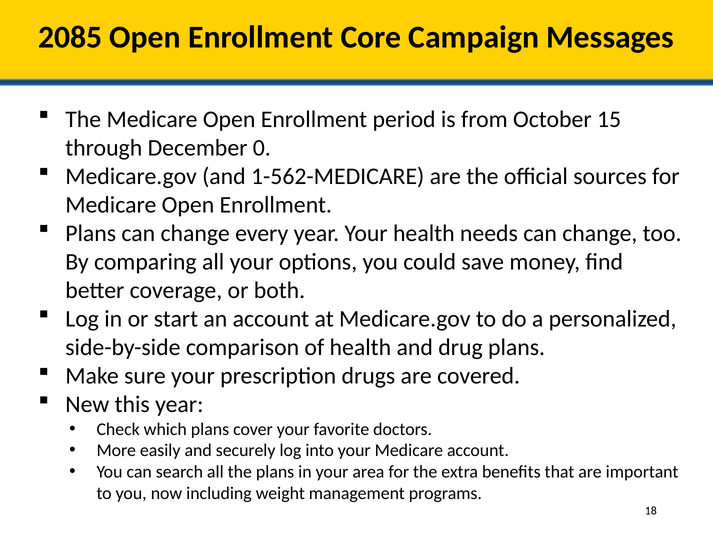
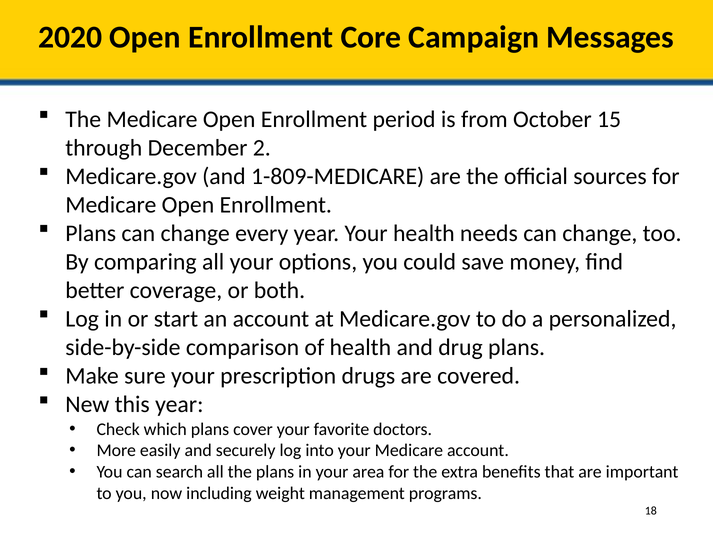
2085: 2085 -> 2020 (70, 37)
0: 0 -> 2 (262, 148)
1-562-MEDICARE: 1-562-MEDICARE -> 1-809-MEDICARE (338, 176)
